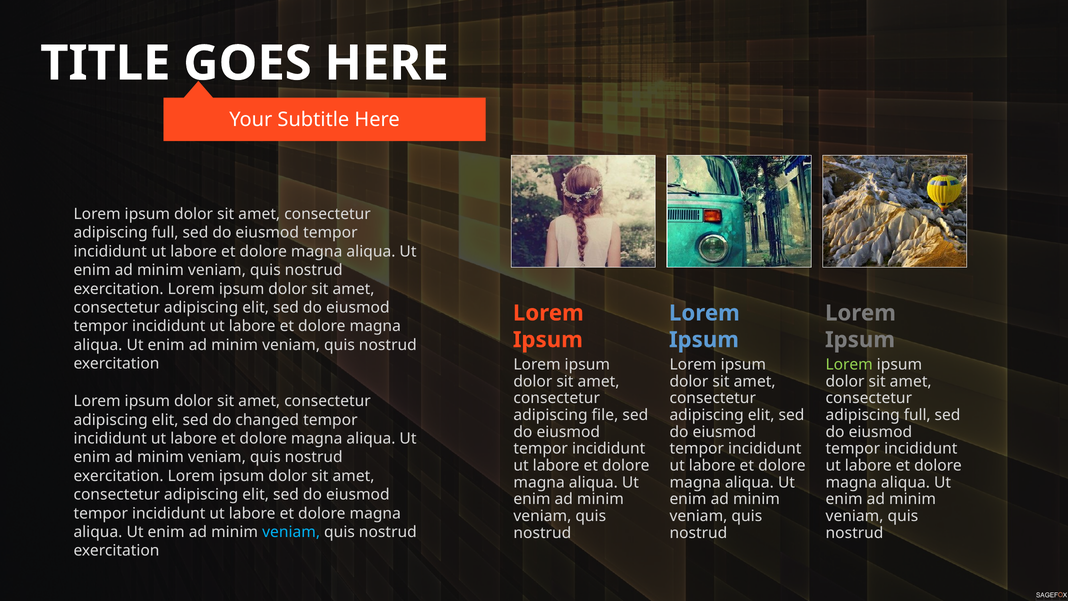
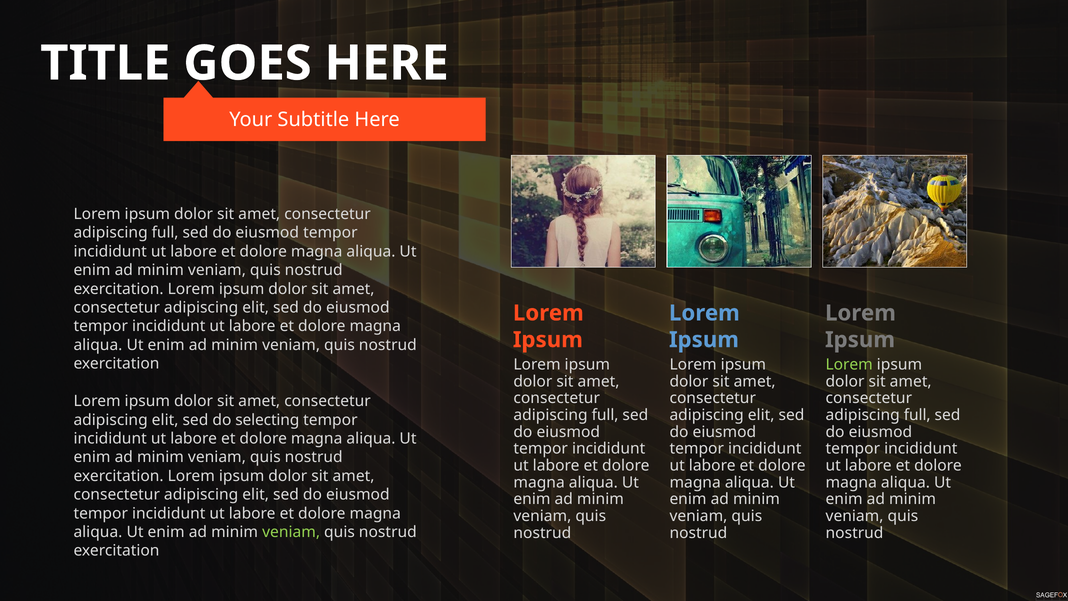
file: file -> full (605, 415)
changed: changed -> selecting (267, 420)
veniam colour: light blue -> light green (291, 532)
